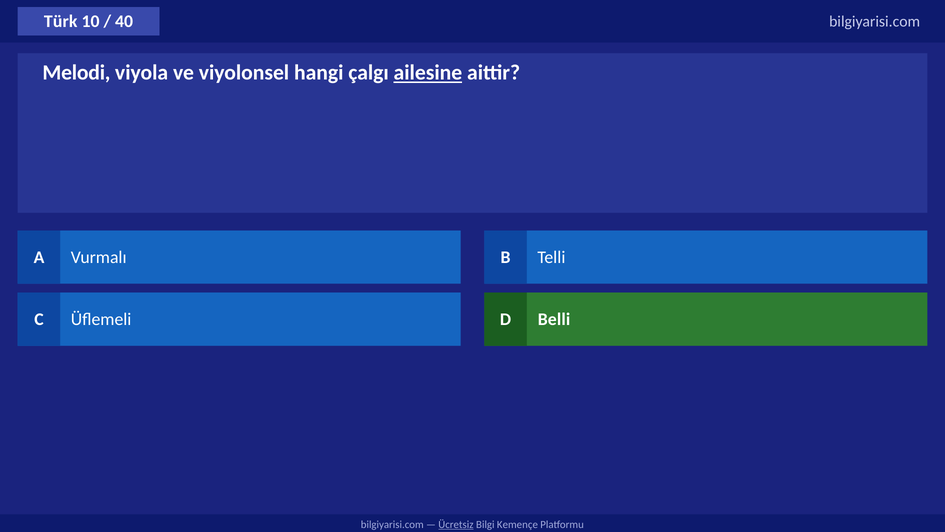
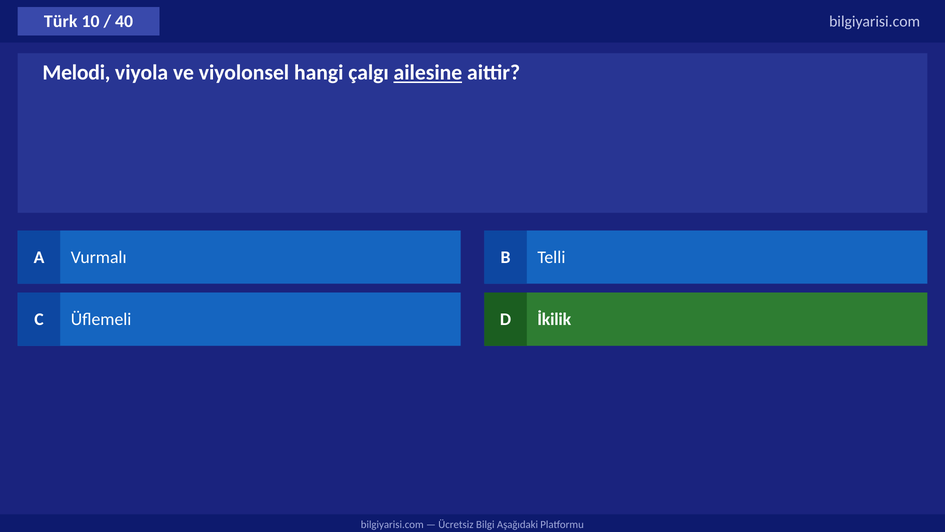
Belli: Belli -> İkilik (554, 319)
Ücretsiz underline: present -> none (456, 524)
Kemençe: Kemençe -> Aşağıdaki (517, 524)
